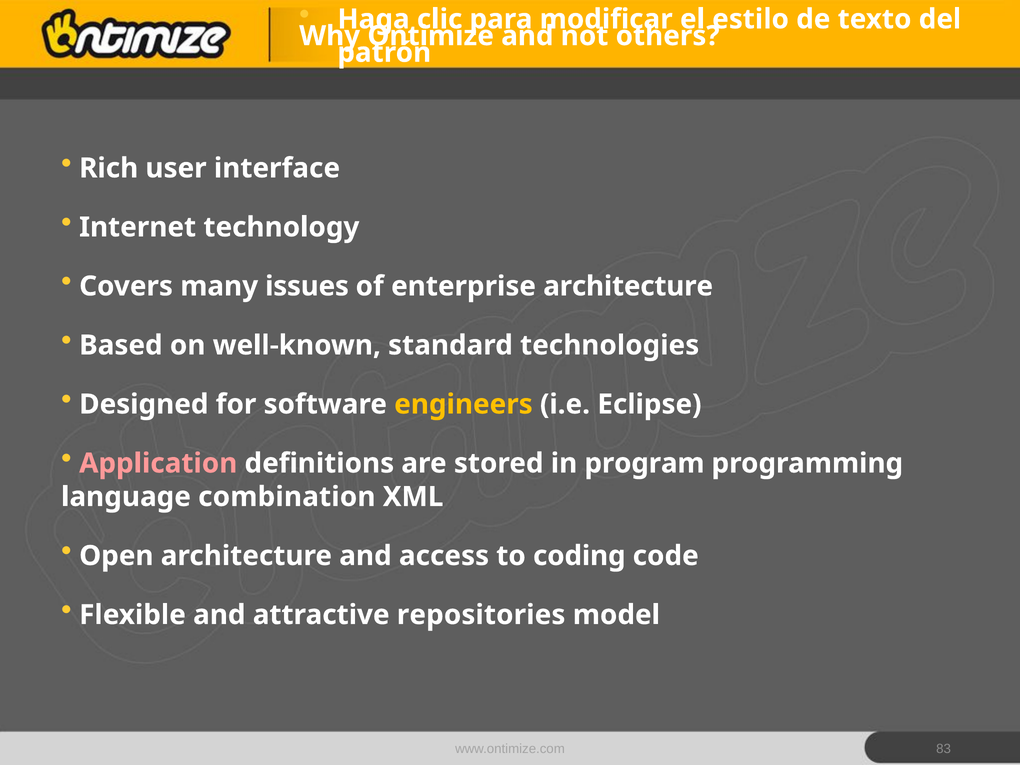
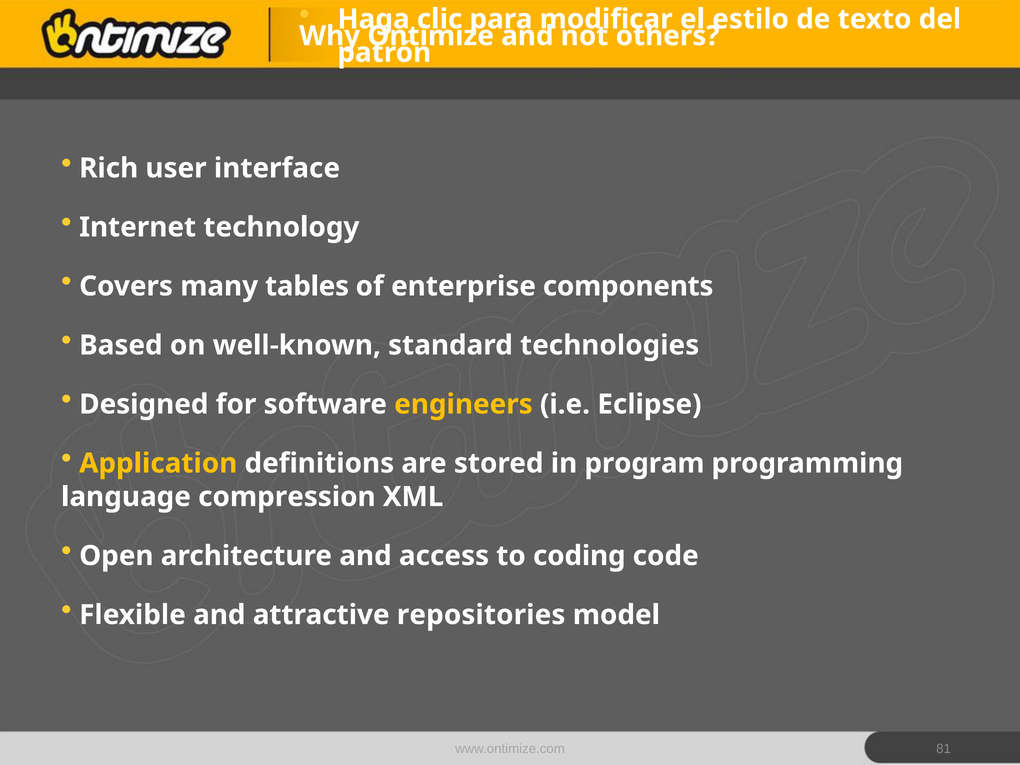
issues: issues -> tables (307, 286)
enterprise architecture: architecture -> components (628, 286)
Application colour: pink -> yellow (158, 463)
combination: combination -> compression (287, 497)
83: 83 -> 81 (944, 749)
